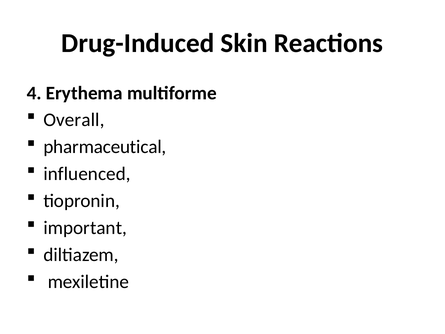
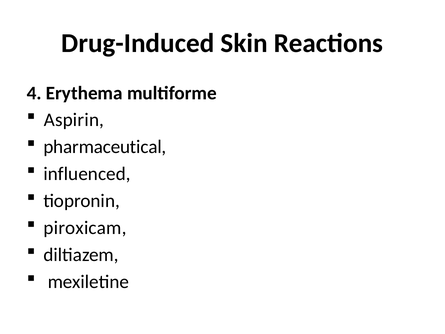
Overall: Overall -> Aspirin (74, 120)
important: important -> piroxicam (85, 228)
